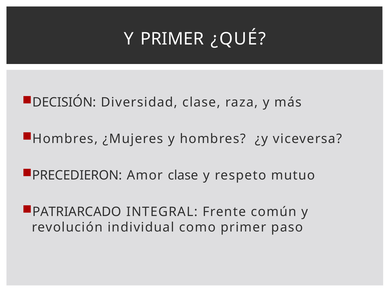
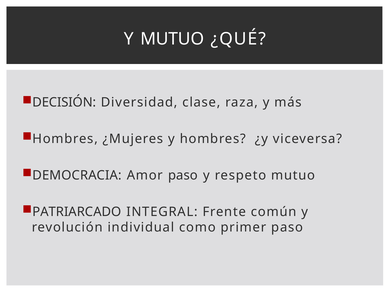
Y PRIMER: PRIMER -> MUTUO (172, 39)
PRECEDIERON: PRECEDIERON -> DEMOCRACIA (77, 175)
Amor clase: clase -> paso (183, 175)
